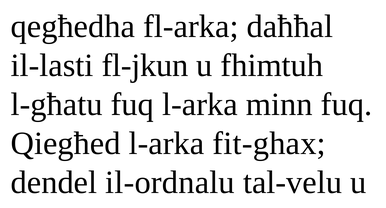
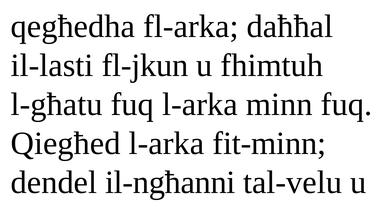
fit-ghax: fit-ghax -> fit-minn (269, 143)
il-ordnalu: il-ordnalu -> il-ngħanni (170, 182)
